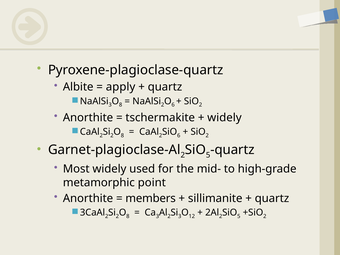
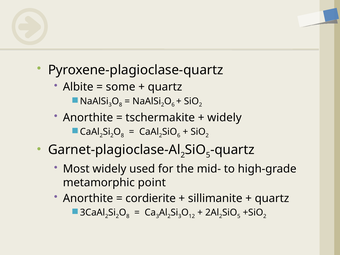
apply: apply -> some (121, 87)
members: members -> cordierite (151, 198)
